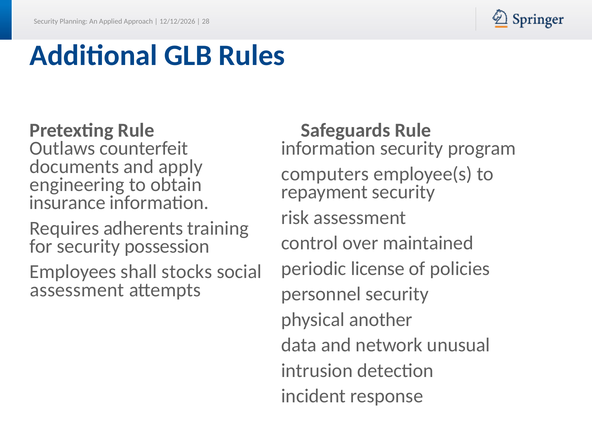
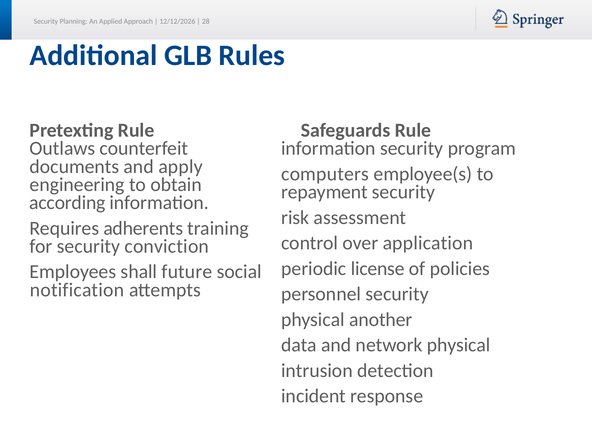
insurance: insurance -> according (67, 203)
maintained: maintained -> application (428, 243)
possession: possession -> conviction (167, 246)
stocks: stocks -> future (187, 272)
assessment: assessment -> notification (77, 290)
network unusual: unusual -> physical (459, 345)
